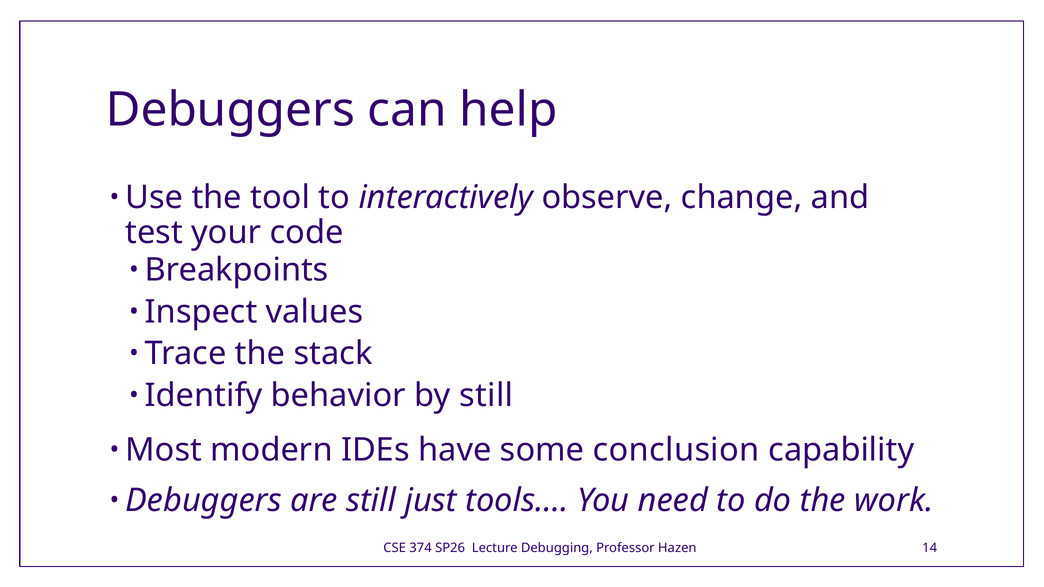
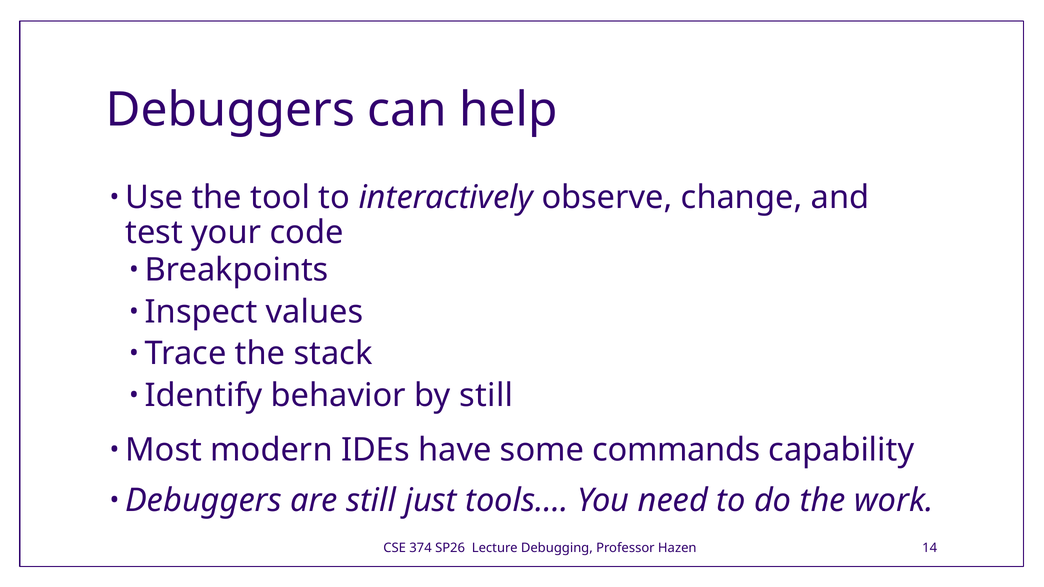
conclusion: conclusion -> commands (676, 450)
